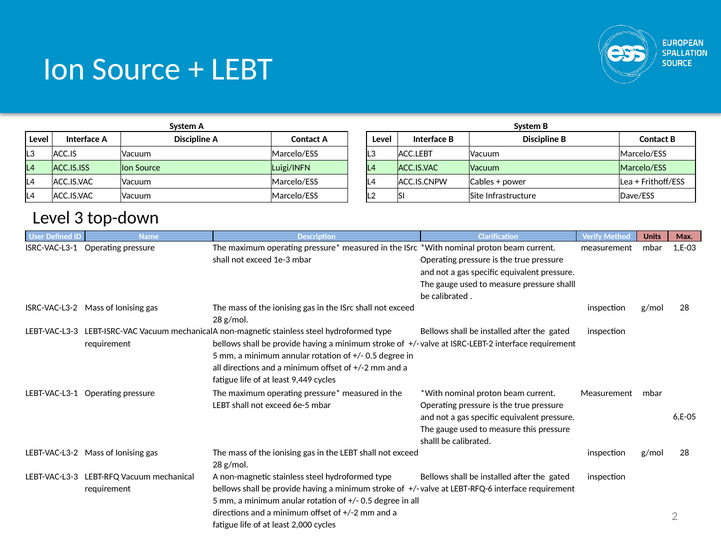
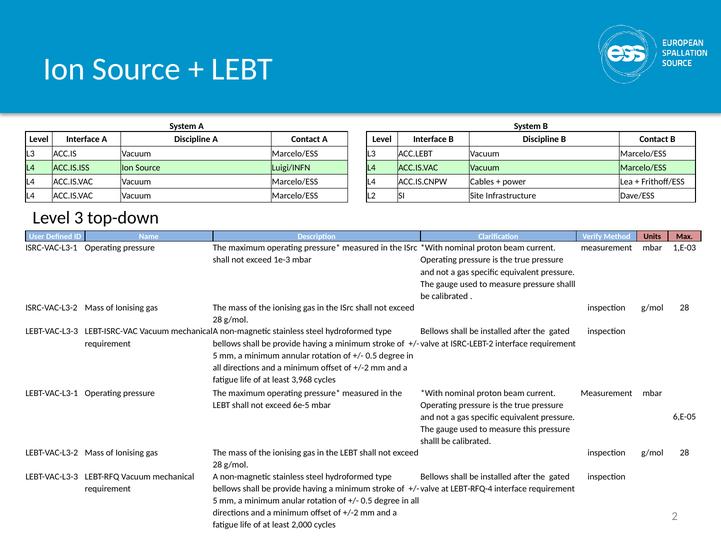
9,449: 9,449 -> 3,968 (302, 379)
LEBT-RFQ-6: LEBT-RFQ-6 -> LEBT-RFQ-4 (471, 489)
